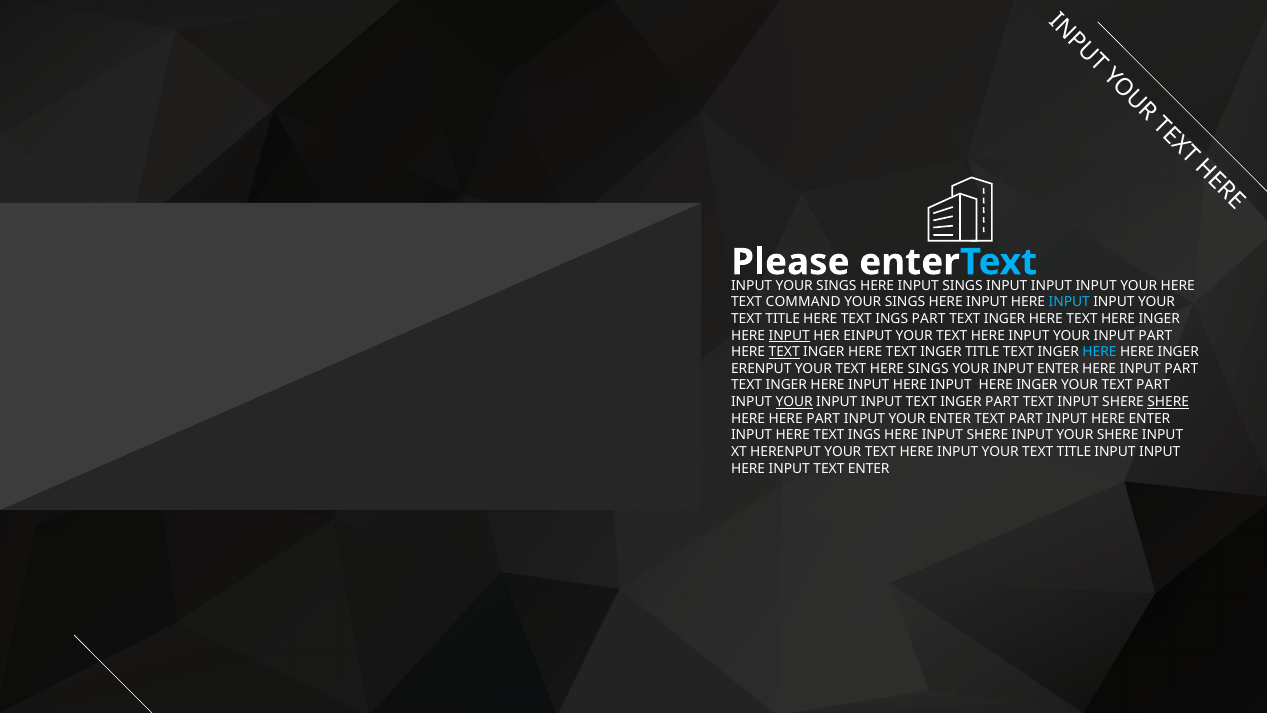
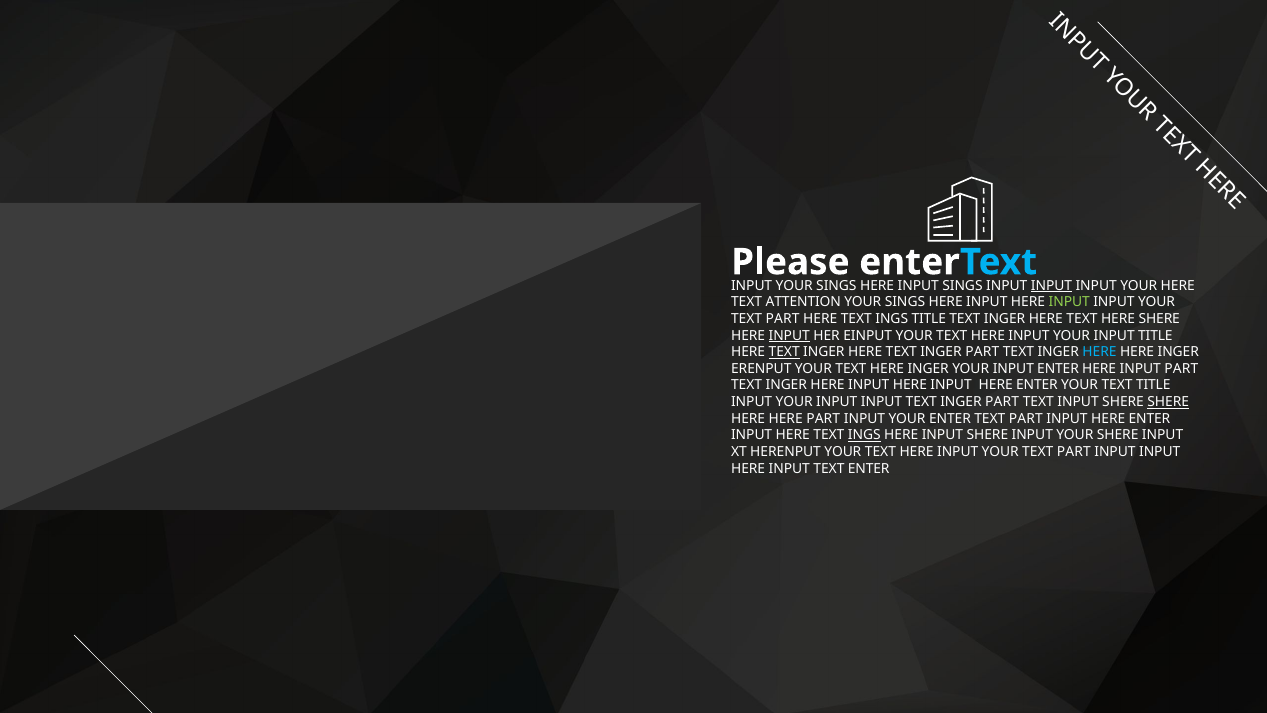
INPUT underline: none -> present (1052, 286)
COMMAND: COMMAND -> ATTENTION (803, 302)
INPUT colour: light blue -> light green (1069, 302)
TITLE: TITLE -> PART (783, 319)
INGS PART: PART -> TITLE (929, 319)
TEXT HERE INGER: INGER -> SHERE (1159, 319)
YOUR INPUT PART: PART -> TITLE (1155, 335)
HERE TEXT INGER TITLE: TITLE -> PART (982, 352)
TEXT HERE SINGS: SINGS -> INGER (928, 369)
HERE INPUT HERE INGER: INGER -> ENTER (1037, 385)
YOUR TEXT PART: PART -> TITLE (1153, 385)
YOUR underline: present -> none (794, 402)
INGS underline: none -> present (864, 435)
TITLE: TITLE -> PART (1074, 452)
